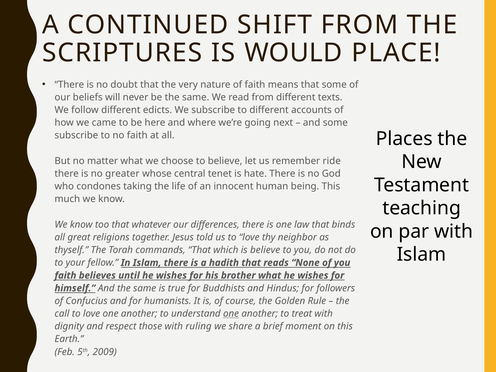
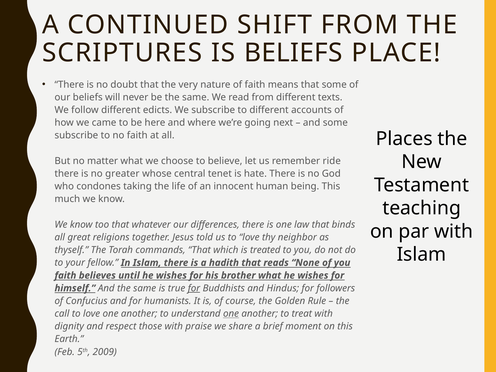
IS WOULD: WOULD -> BELIEFS (293, 53)
is believe: believe -> treated (265, 250)
for underline: none -> present (194, 288)
ruling: ruling -> praise (199, 326)
